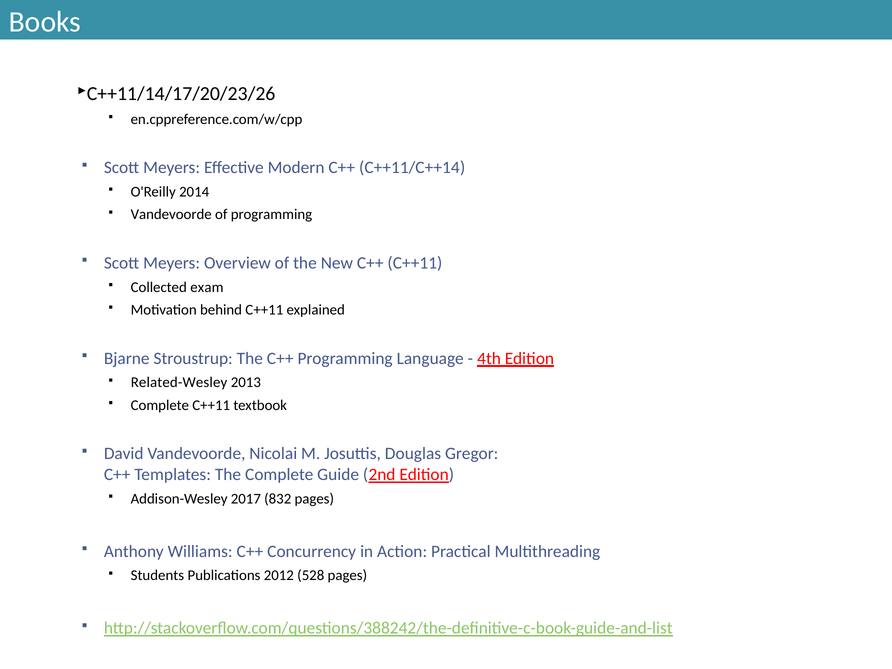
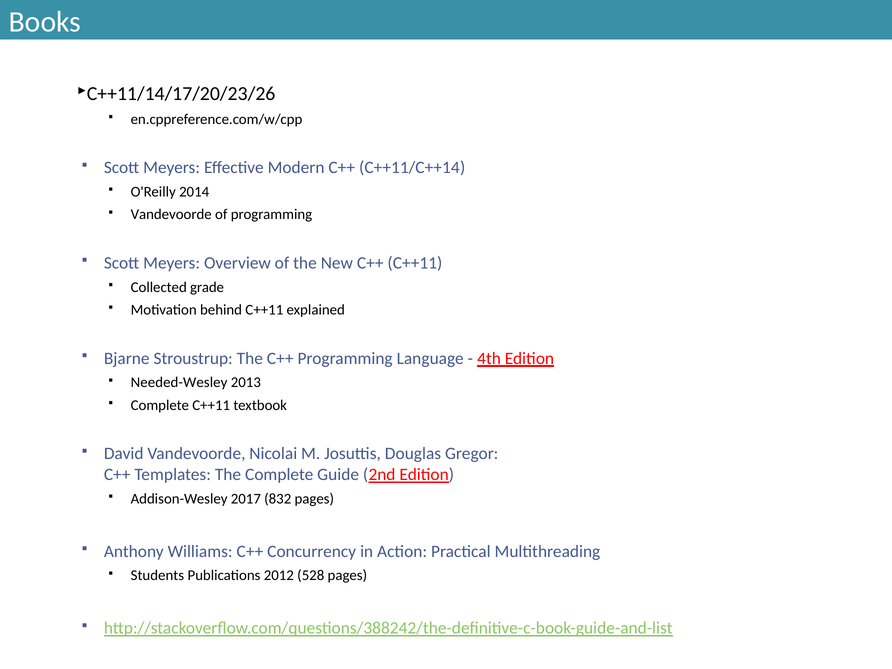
exam: exam -> grade (207, 287)
Related-Wesley: Related-Wesley -> Needed-Wesley (179, 382)
